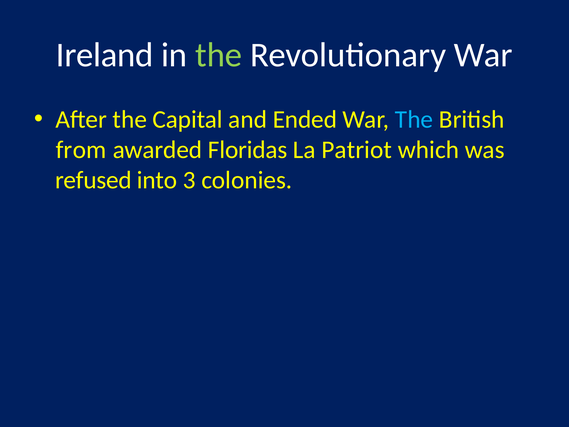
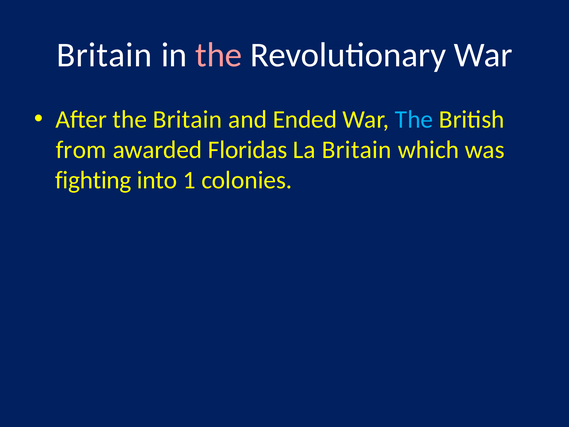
Ireland: Ireland -> Britain (104, 55)
the colour: light green -> pink (219, 55)
the Capital: Capital -> Britain (187, 119)
La Patriot: Patriot -> Britain (357, 150)
refused: refused -> fighting (93, 180)
3: 3 -> 1 (189, 180)
